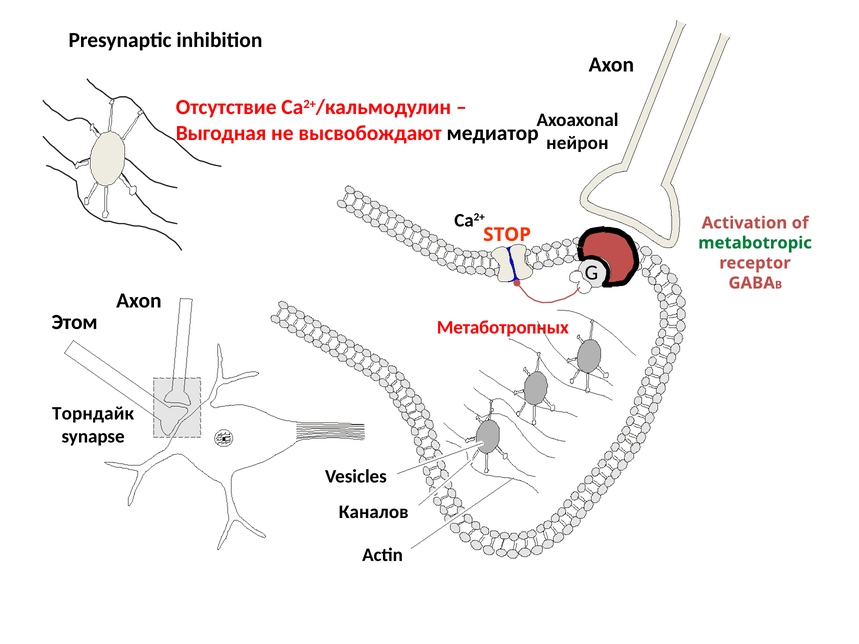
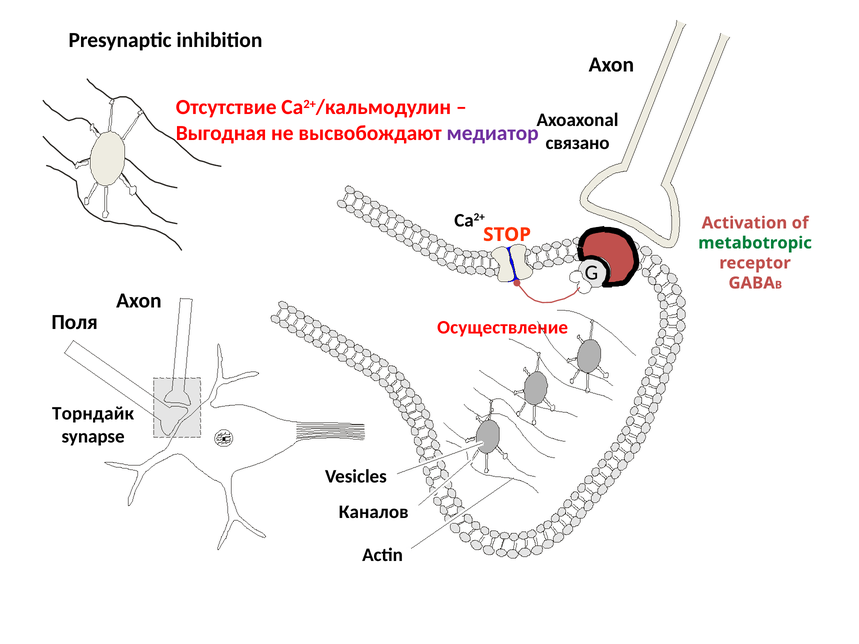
медиатор colour: black -> purple (493, 133)
нейрон: нейрон -> связано (578, 143)
Этом: Этом -> Поля (75, 322)
Метаботропных: Метаботропных -> Осуществление (503, 328)
